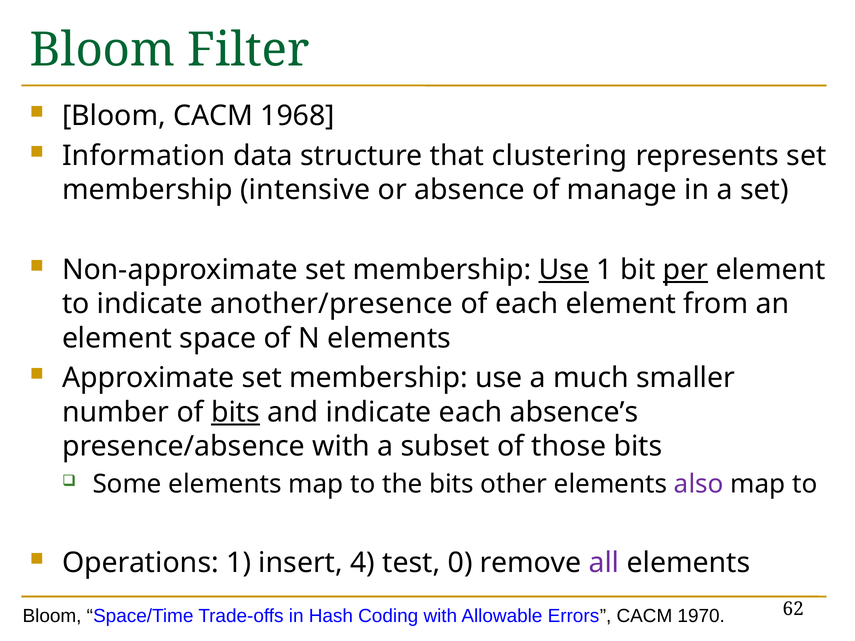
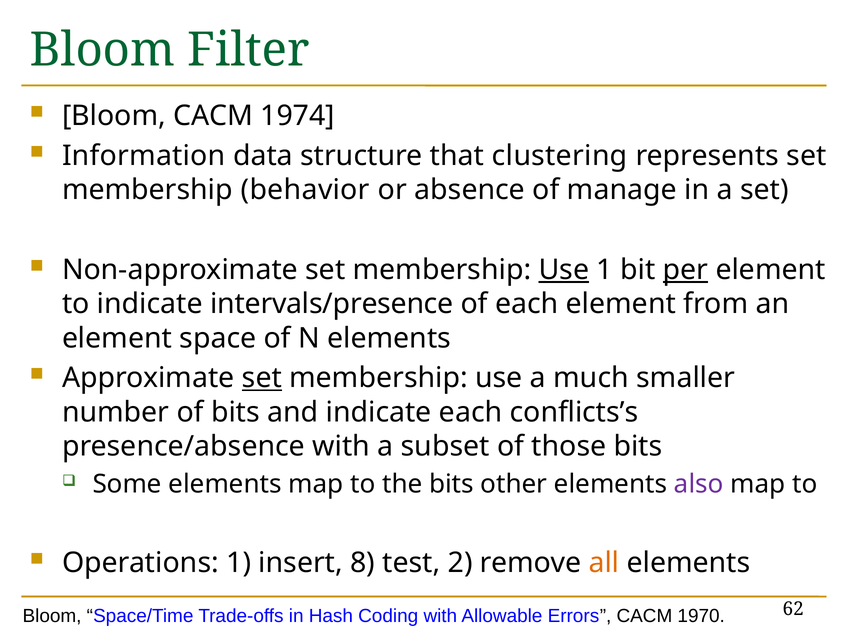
1968: 1968 -> 1974 (298, 116)
intensive: intensive -> behavior (305, 190)
another/presence: another/presence -> intervals/presence (332, 304)
set underline: none -> present (262, 378)
bits underline: present -> none (235, 412)
absence’s: absence’s -> conflicts’s (574, 412)
4: 4 -> 8 (363, 563)
0: 0 -> 2 (460, 563)
all colour: purple -> orange (604, 563)
